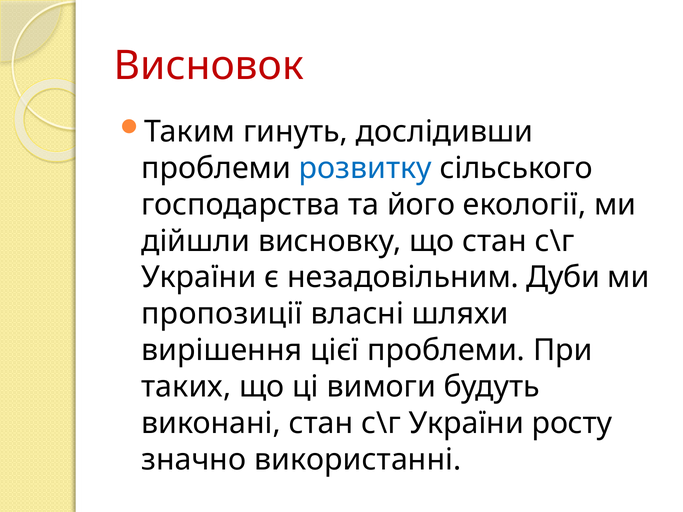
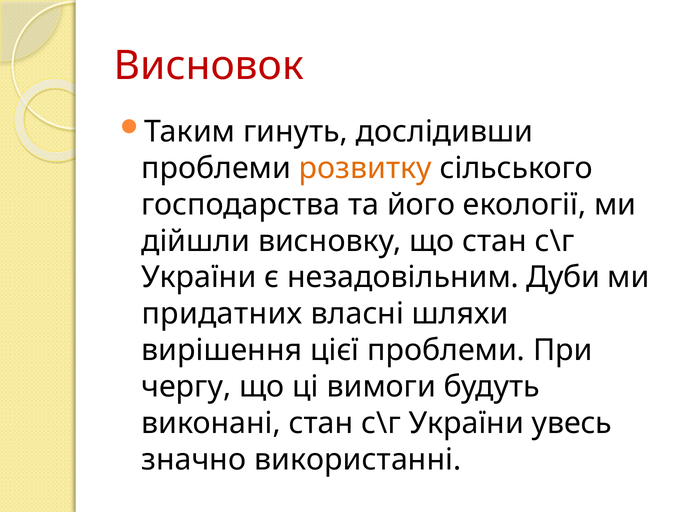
розвитку colour: blue -> orange (365, 168)
пропозиції: пропозиції -> придатних (222, 314)
таких: таких -> чергу (186, 387)
росту: росту -> увесь (572, 423)
